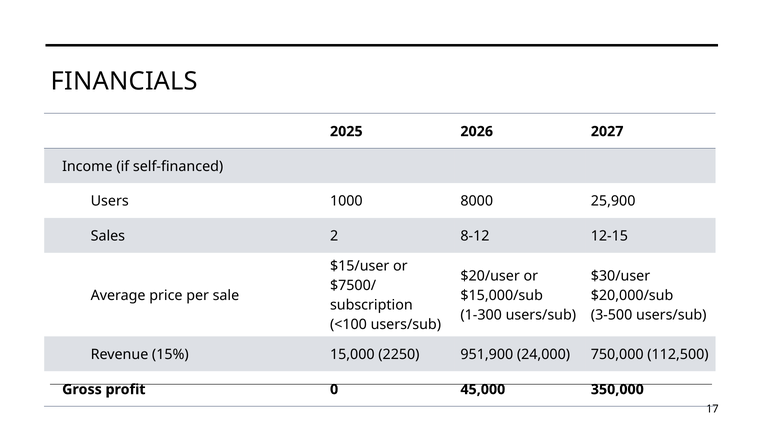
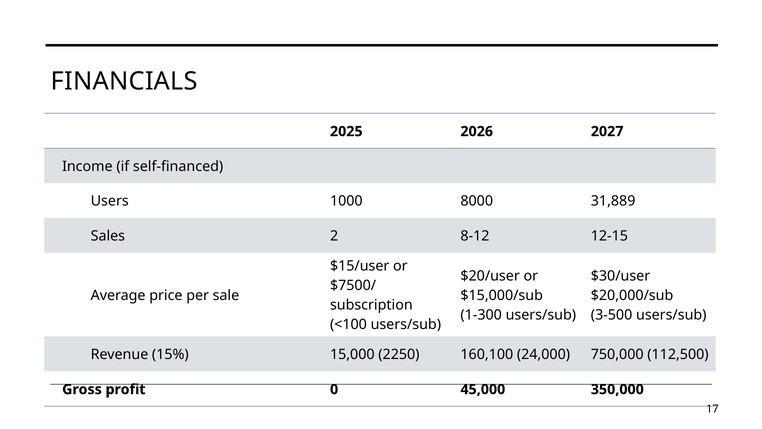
25,900: 25,900 -> 31,889 (613, 201)
951,900: 951,900 -> 160,100 (487, 354)
